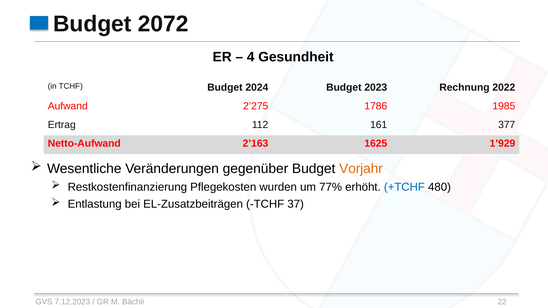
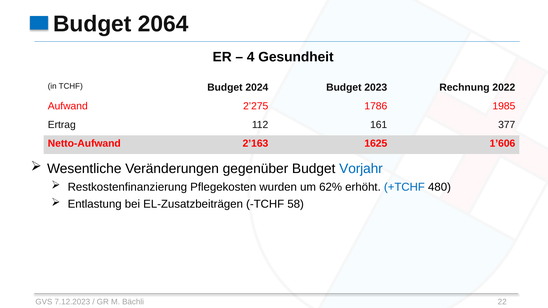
2072: 2072 -> 2064 (163, 24)
1’929: 1’929 -> 1’606 (502, 143)
Vorjahr colour: orange -> blue (361, 169)
77%: 77% -> 62% (331, 187)
37: 37 -> 58 (296, 204)
